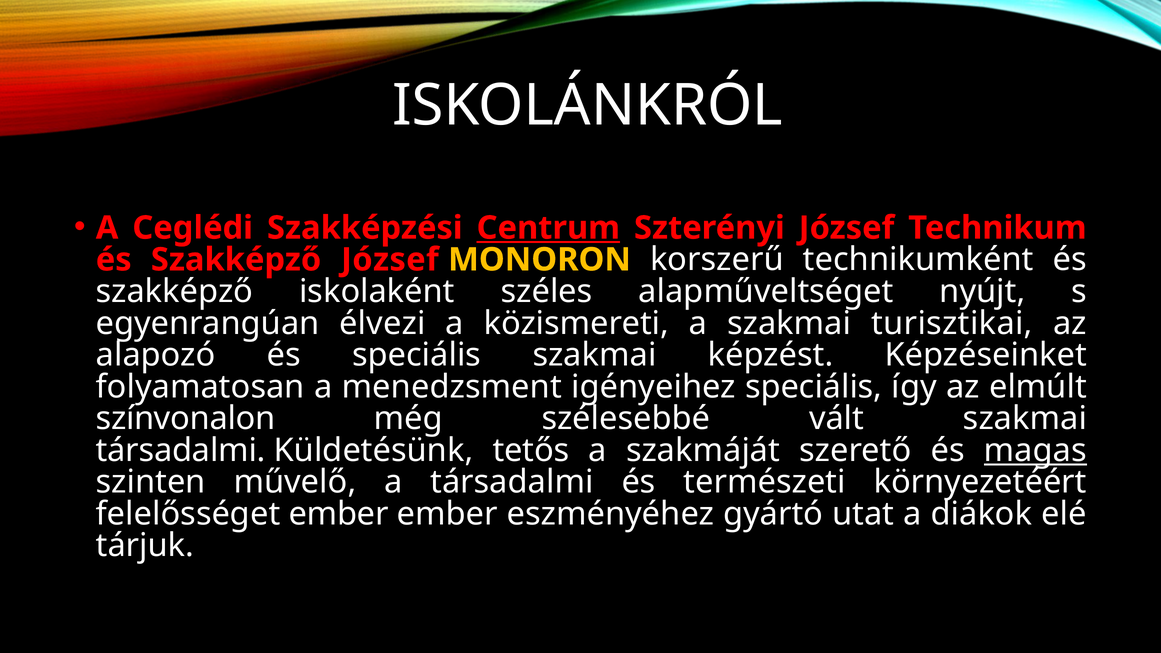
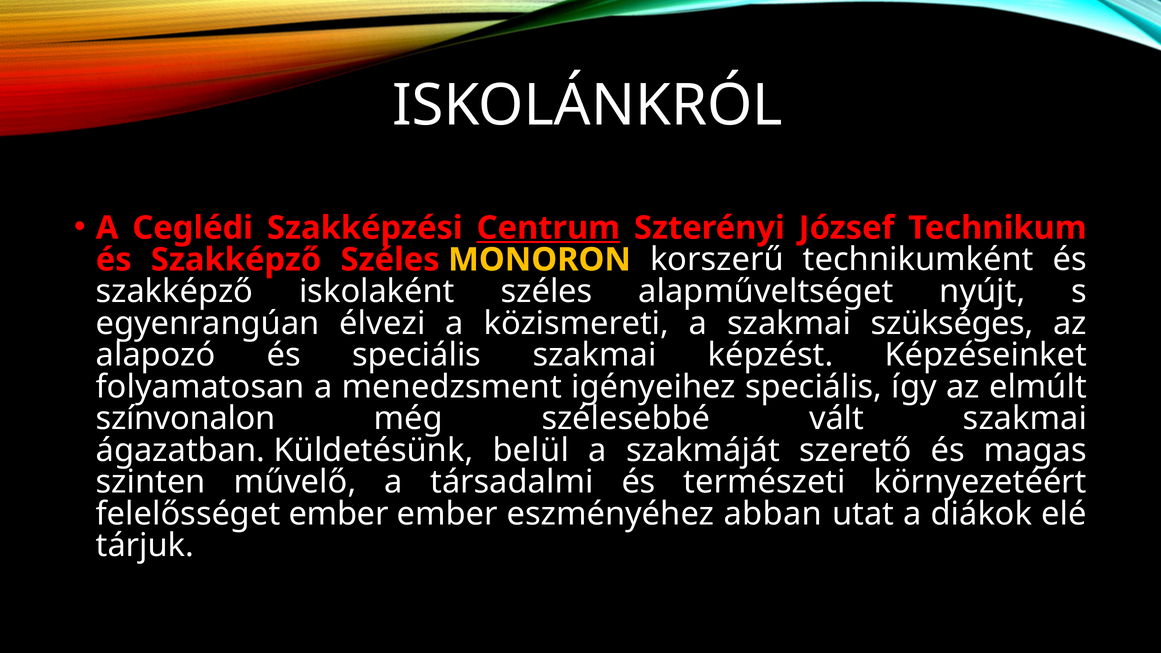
Szakképző József: József -> Széles (390, 260)
turisztikai: turisztikai -> szükséges (952, 323)
társadalmi: társadalmi -> ágazatban (181, 450)
tetős: tetős -> belül (531, 450)
magas underline: present -> none (1035, 450)
gyártó: gyártó -> abban (773, 514)
